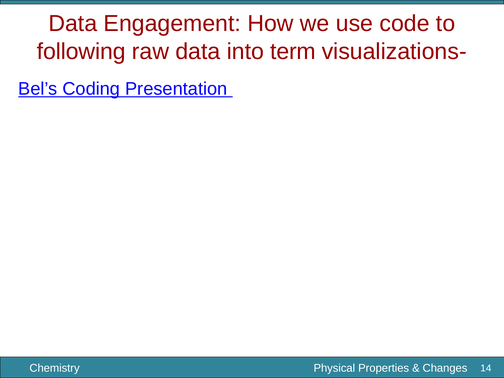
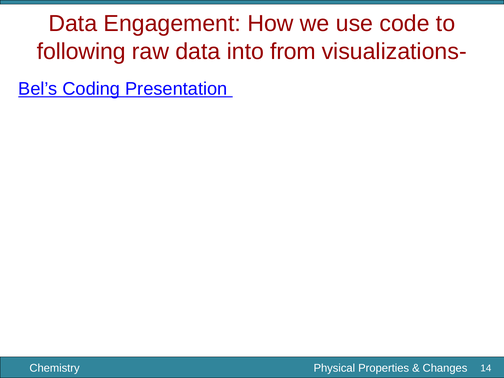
term: term -> from (293, 51)
